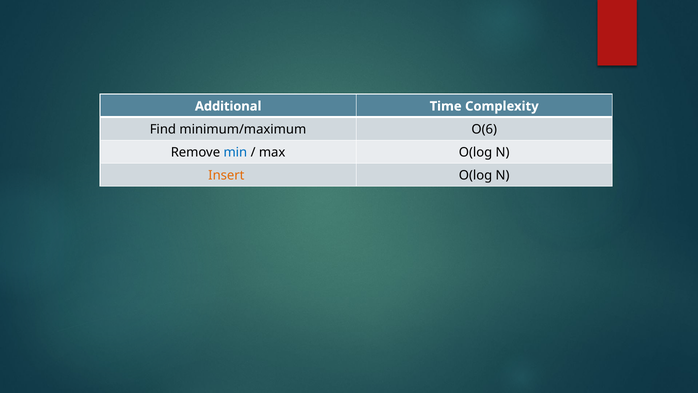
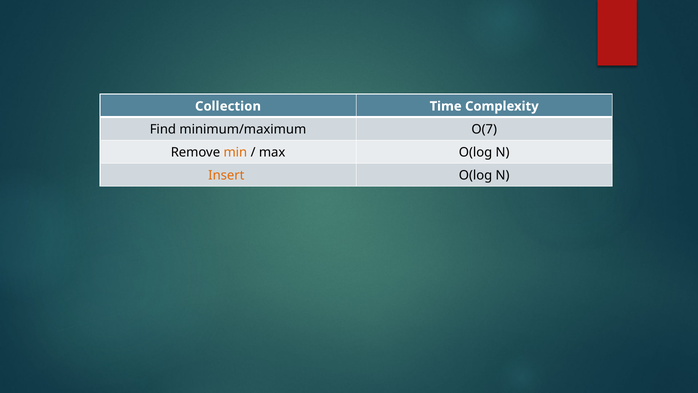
Additional: Additional -> Collection (228, 106)
O(6: O(6 -> O(7 (484, 129)
min colour: blue -> orange (235, 152)
